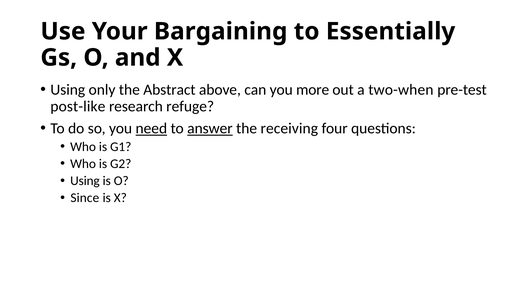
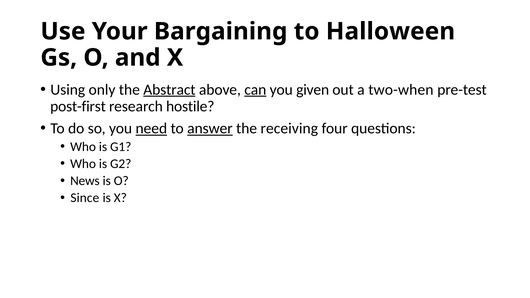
Essentially: Essentially -> Halloween (390, 31)
Abstract underline: none -> present (169, 90)
can underline: none -> present (255, 90)
more: more -> given (313, 90)
post-like: post-like -> post-first (78, 106)
refuge: refuge -> hostile (190, 106)
Using: Using -> News (85, 181)
